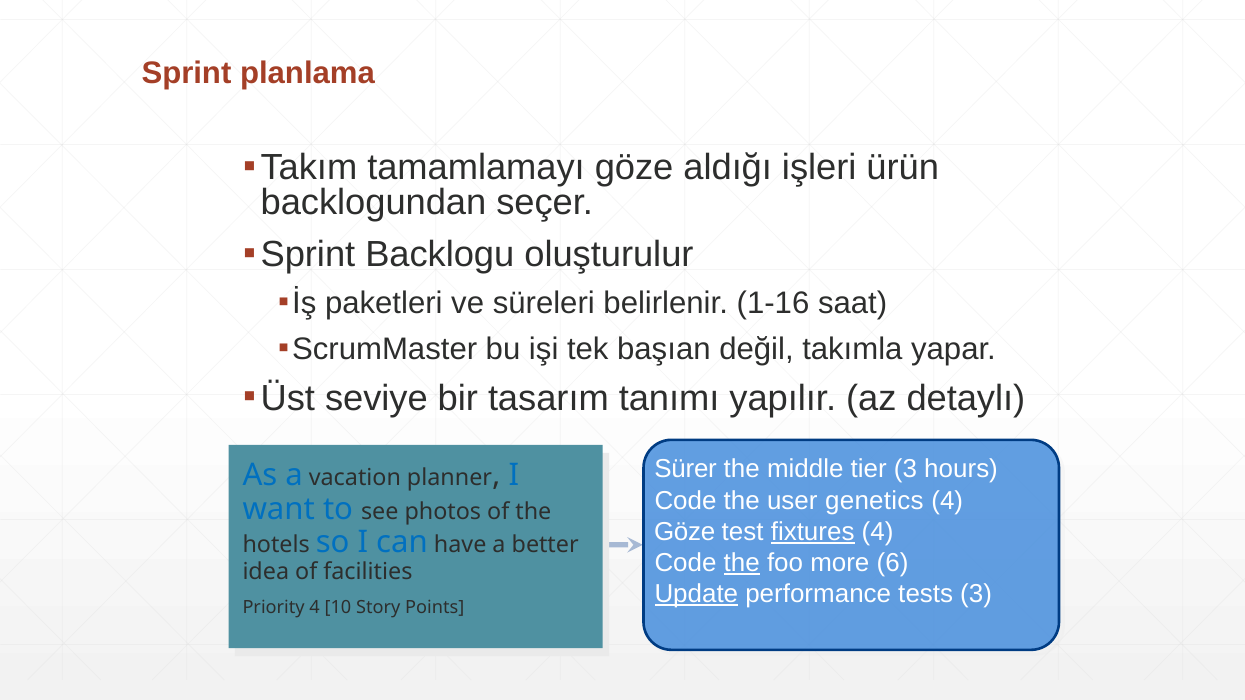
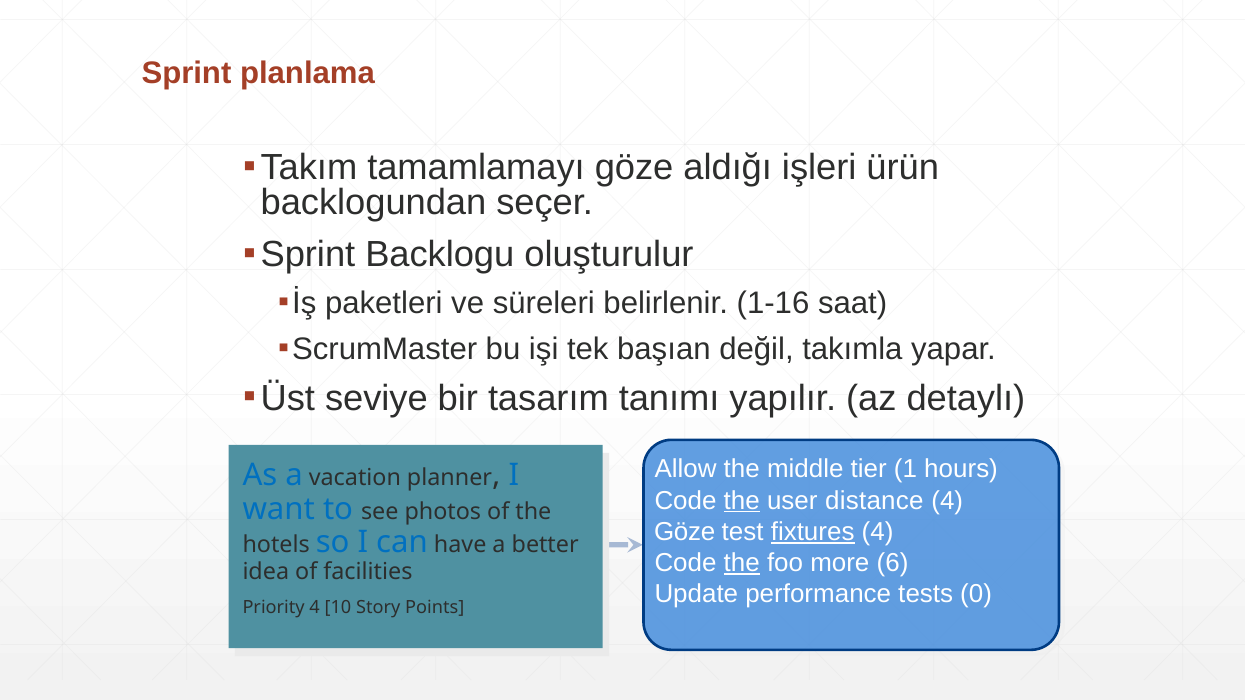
Sürer: Sürer -> Allow (686, 470)
tier 3: 3 -> 1 (905, 470)
the underline: none -> present (742, 501)
genetics: genetics -> distance (874, 501)
Update underline: present -> none (696, 594)
tests 3: 3 -> 0 (976, 594)
